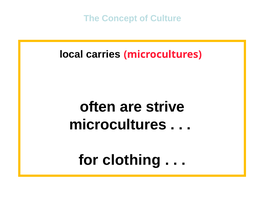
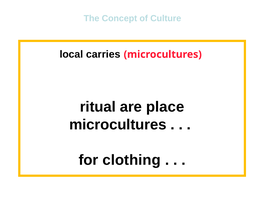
often: often -> ritual (98, 107)
strive: strive -> place (165, 107)
